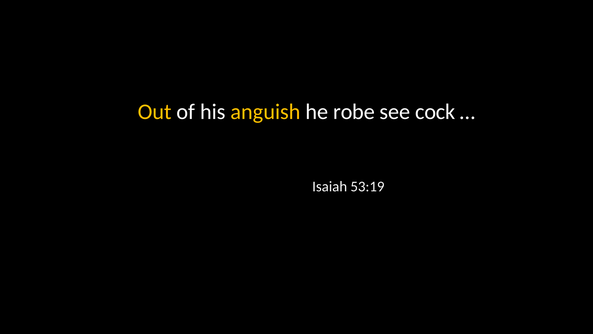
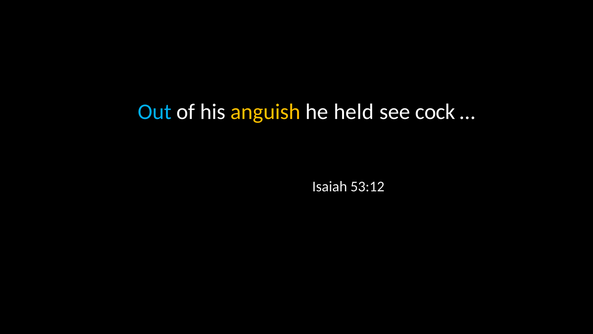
Out colour: yellow -> light blue (155, 112)
robe: robe -> held (354, 112)
53:19: 53:19 -> 53:12 (367, 186)
